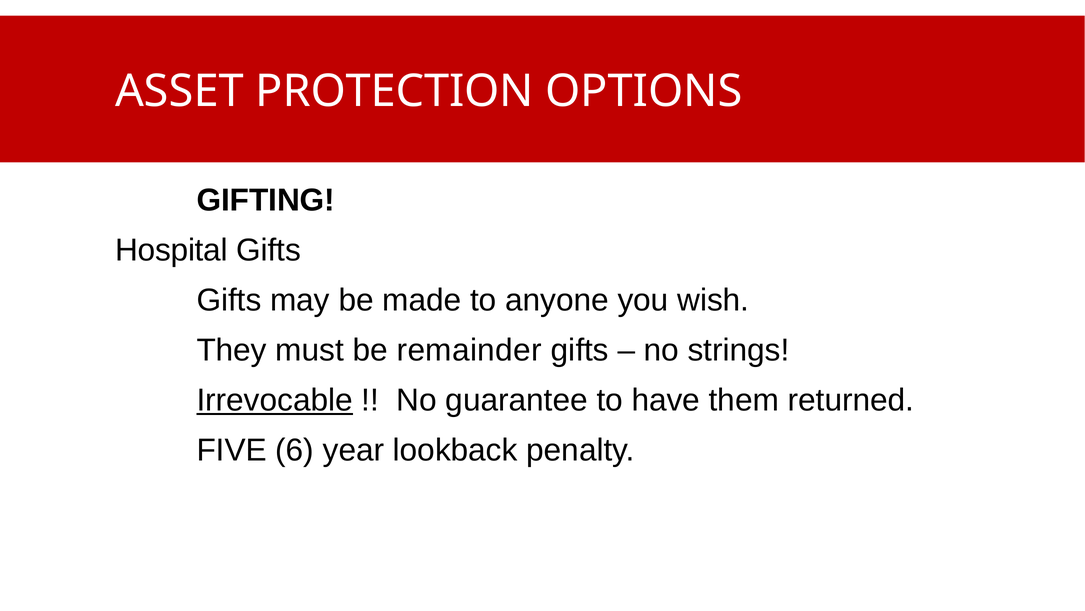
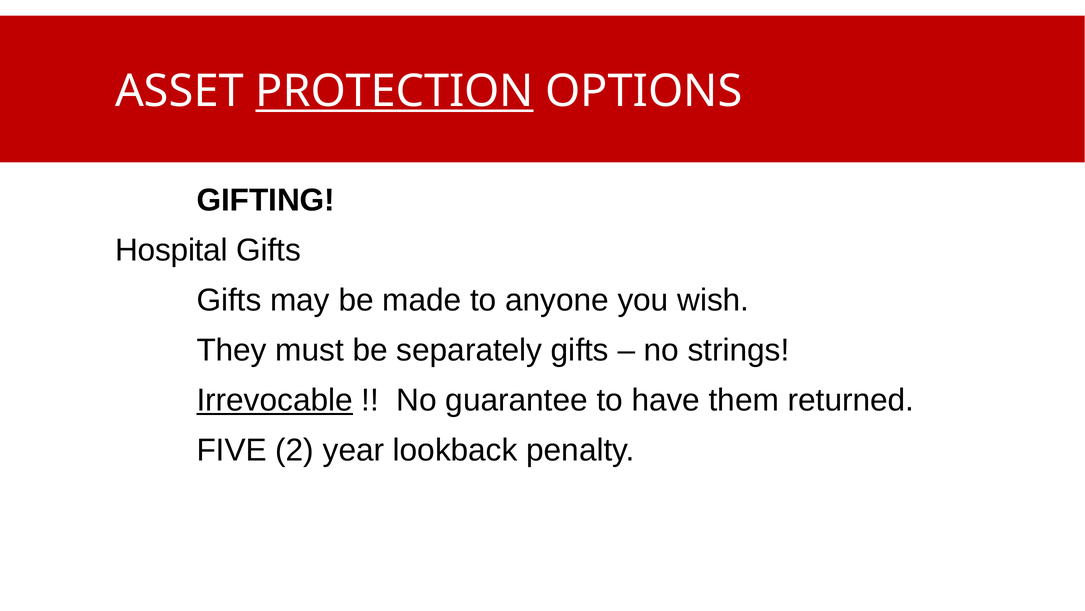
PROTECTION underline: none -> present (395, 91)
remainder: remainder -> separately (469, 350)
6: 6 -> 2 (295, 450)
